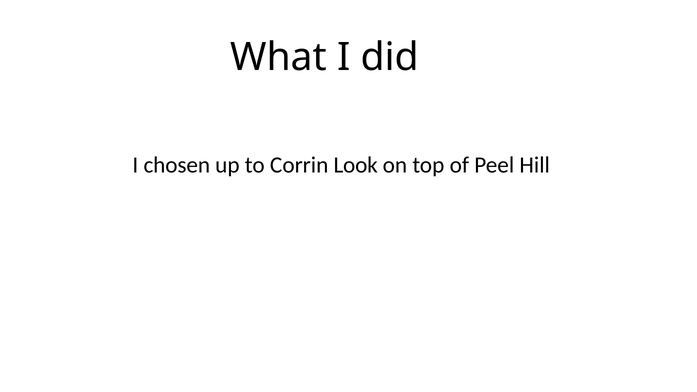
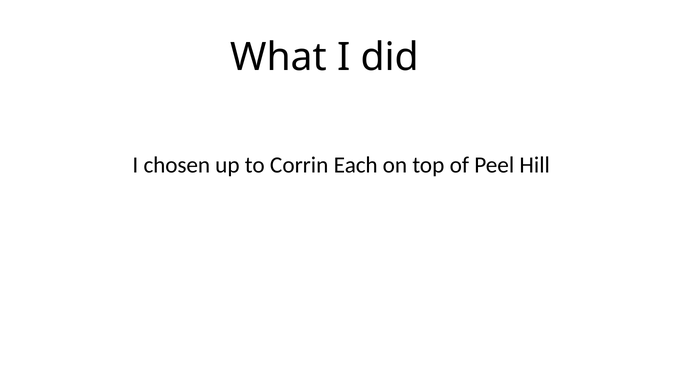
Look: Look -> Each (356, 165)
